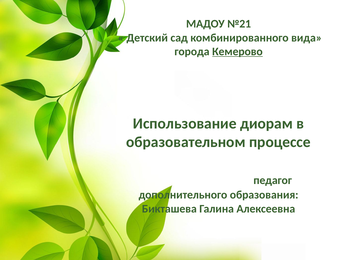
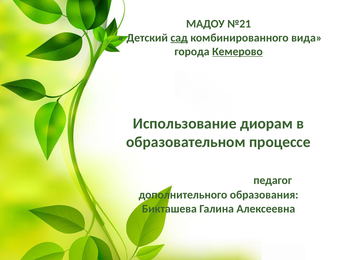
сад underline: none -> present (179, 38)
